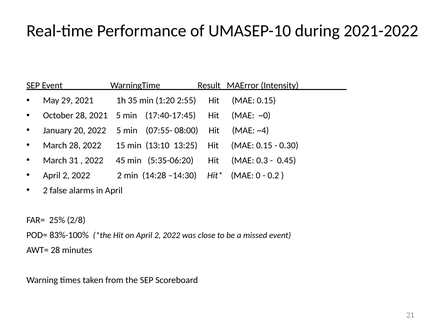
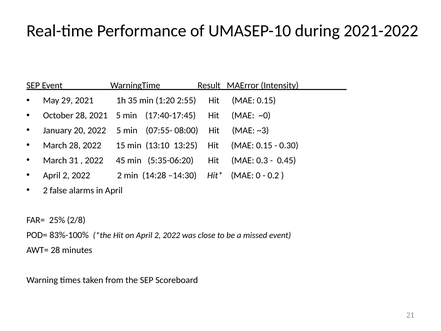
~4: ~4 -> ~3 (263, 130)
